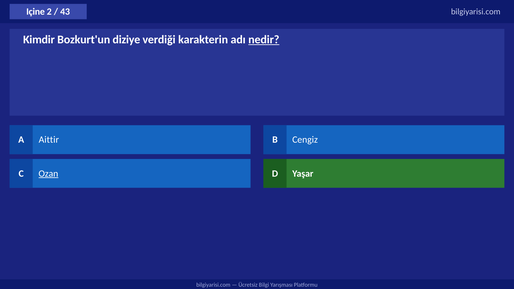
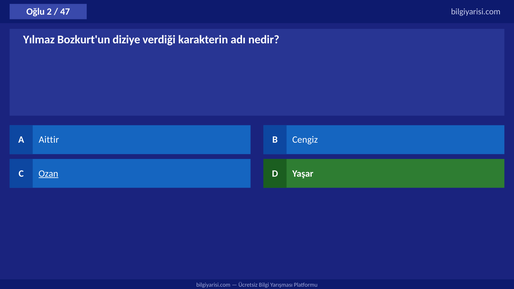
Içine: Içine -> Oğlu (36, 12)
43: 43 -> 47 (65, 12)
Kimdir: Kimdir -> Yılmaz (39, 40)
nedir underline: present -> none (264, 40)
